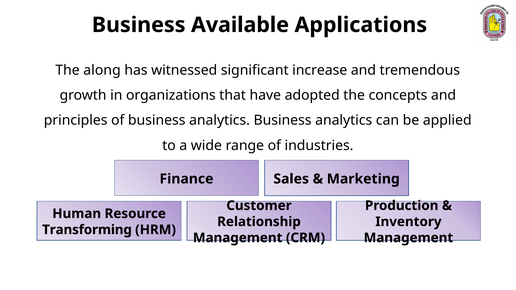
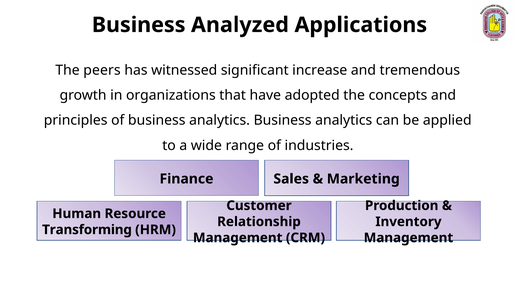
Available: Available -> Analyzed (240, 25)
along: along -> peers (102, 70)
